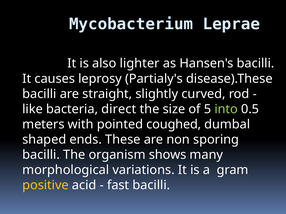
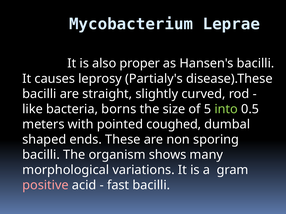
lighter: lighter -> proper (140, 64)
direct: direct -> borns (119, 109)
positive colour: yellow -> pink (46, 186)
